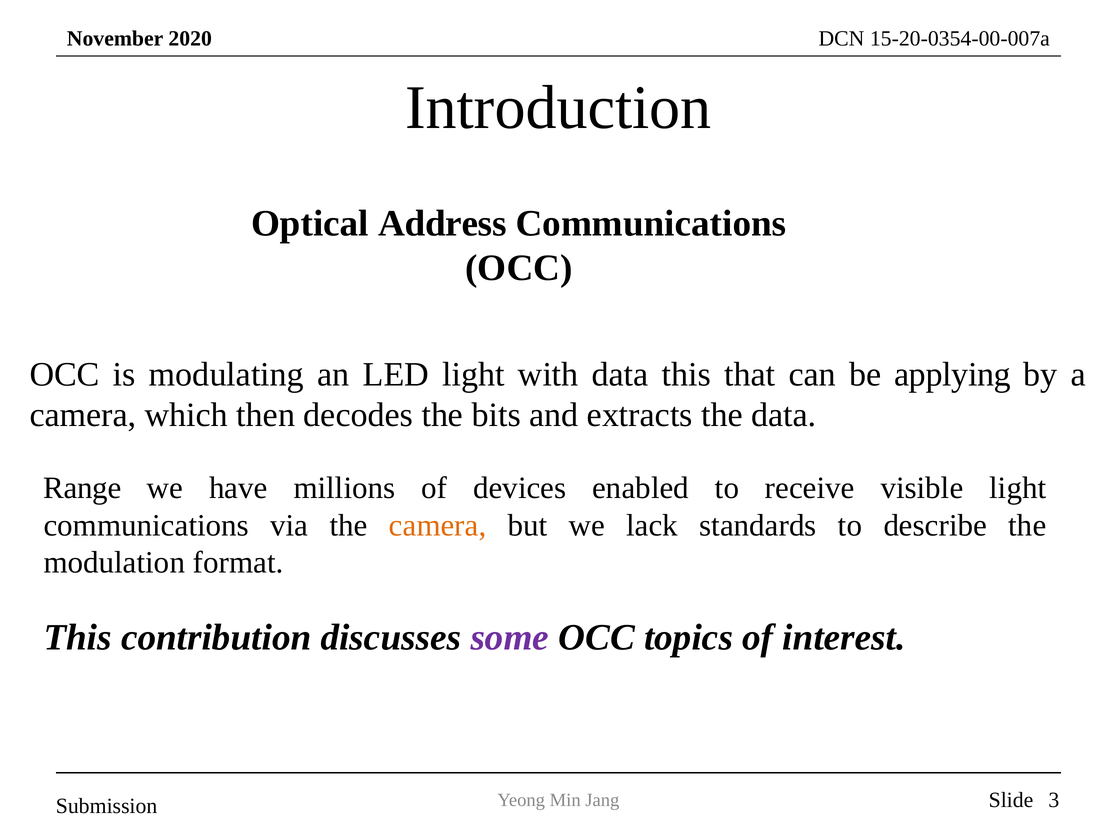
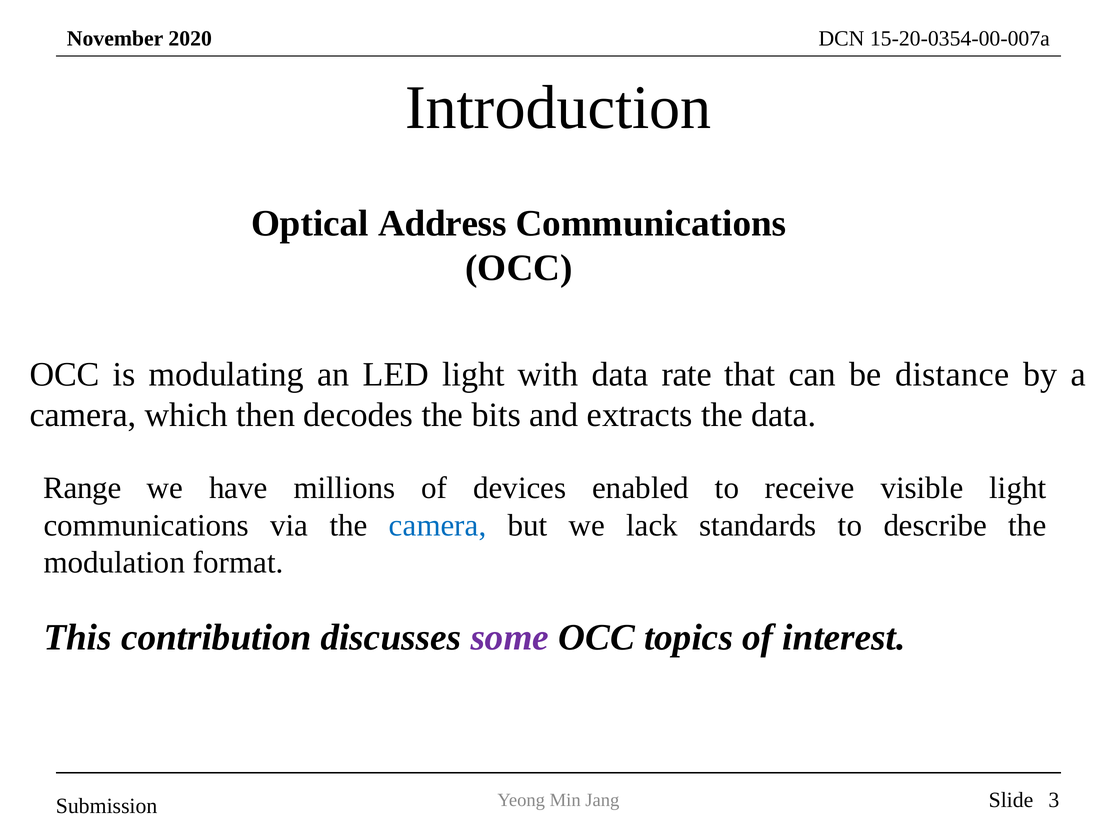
data this: this -> rate (687, 374)
applying: applying -> distance (952, 374)
camera colour: orange -> blue (438, 525)
